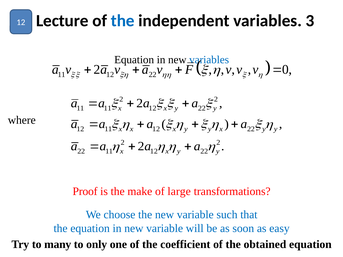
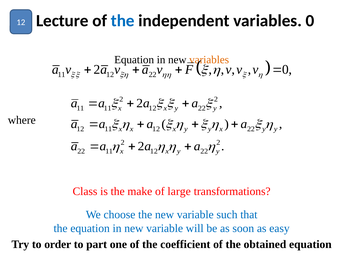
variables 3: 3 -> 0 (310, 21)
variables colour: blue -> orange (209, 60)
Proof: Proof -> Class (85, 192)
many: many -> order (58, 245)
only: only -> part (97, 245)
